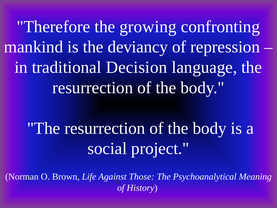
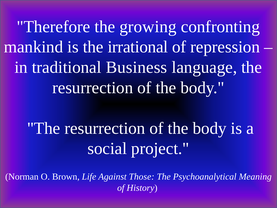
deviancy: deviancy -> irrational (138, 47)
Decision: Decision -> Business (136, 67)
